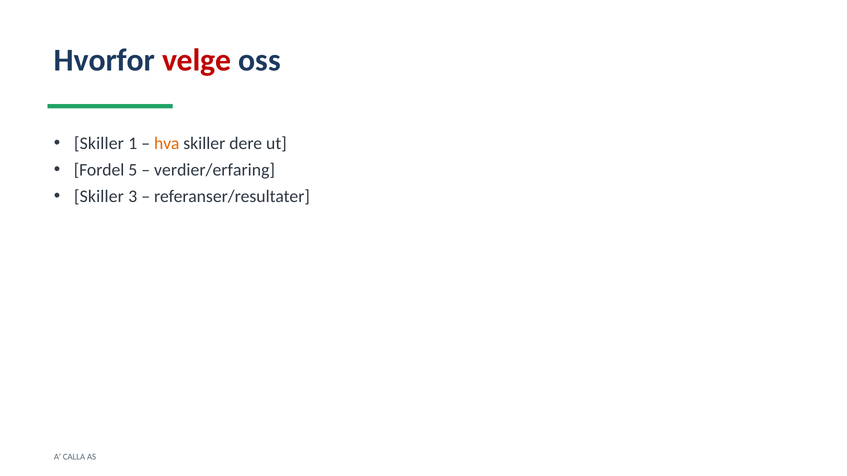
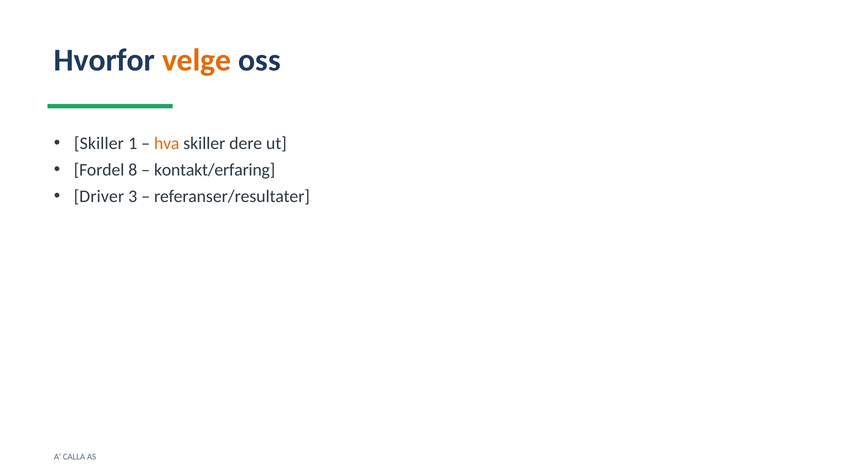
velge colour: red -> orange (197, 60)
5: 5 -> 8 (133, 170)
verdier/erfaring: verdier/erfaring -> kontakt/erfaring (215, 170)
Skiller: Skiller -> Driver (99, 196)
